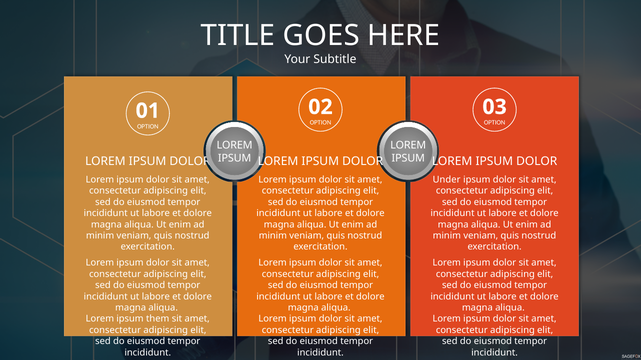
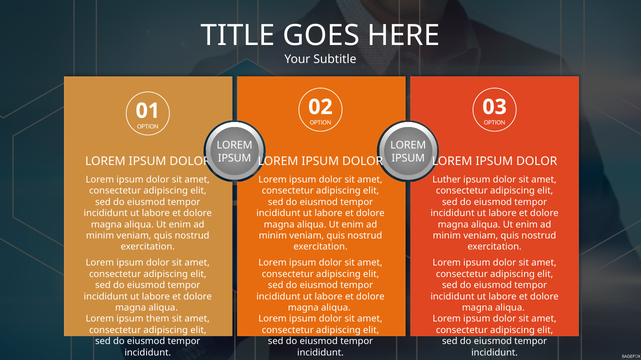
Under: Under -> Luther (447, 180)
